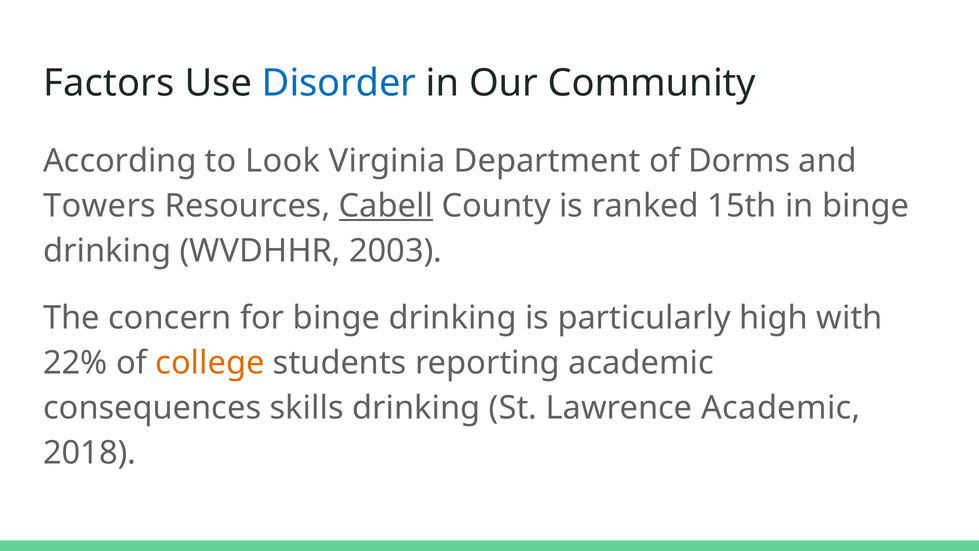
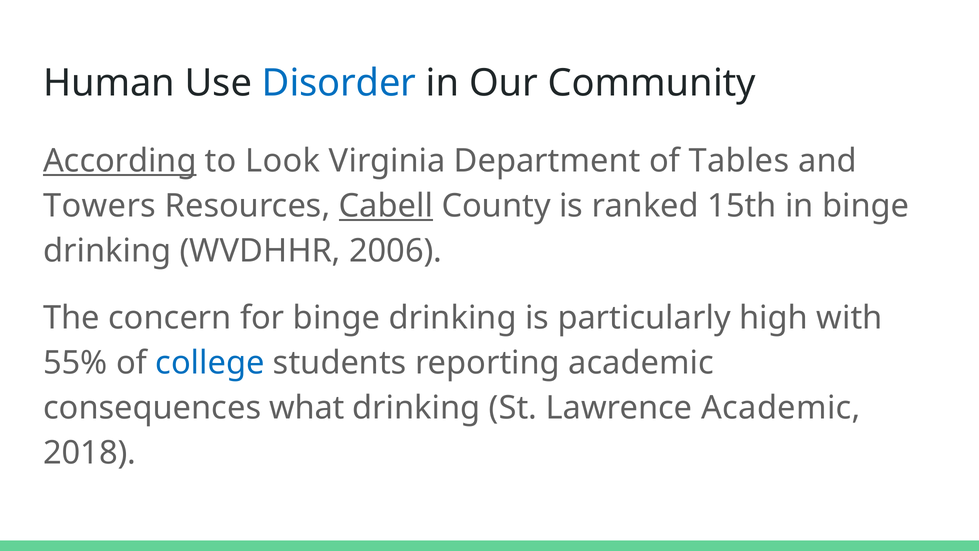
Factors: Factors -> Human (109, 83)
According underline: none -> present (120, 161)
Dorms: Dorms -> Tables (739, 161)
2003: 2003 -> 2006 (396, 251)
22%: 22% -> 55% (75, 363)
college colour: orange -> blue (210, 363)
skills: skills -> what (307, 408)
